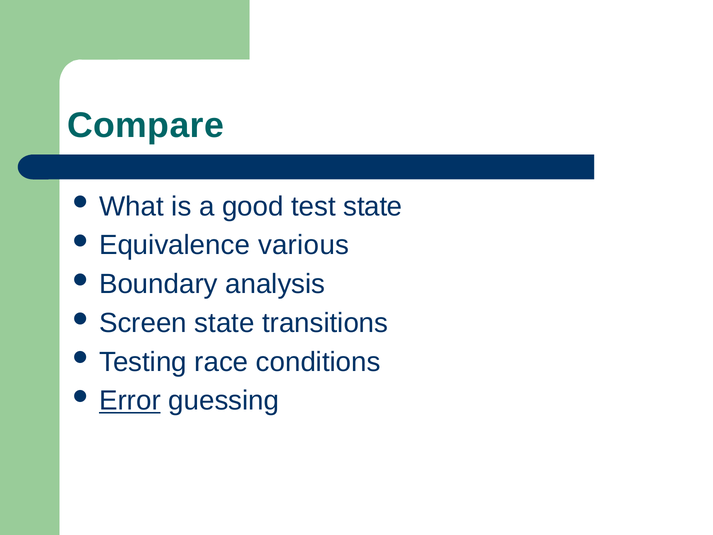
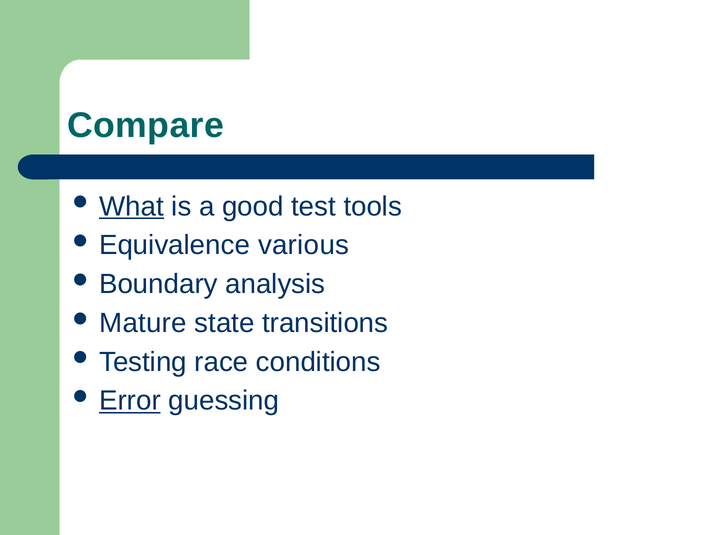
What underline: none -> present (132, 206)
test state: state -> tools (373, 206)
Screen: Screen -> Mature (143, 323)
